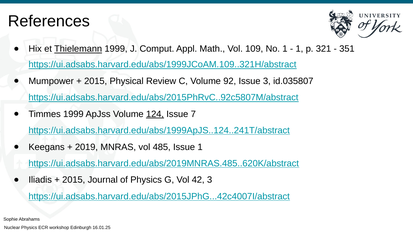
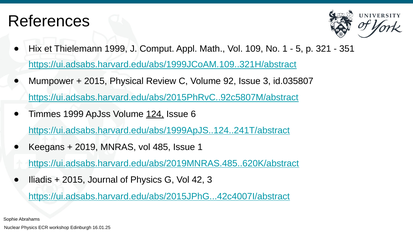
Thielemann underline: present -> none (78, 49)
1: 1 -> 5 (299, 49)
7: 7 -> 6 (193, 114)
